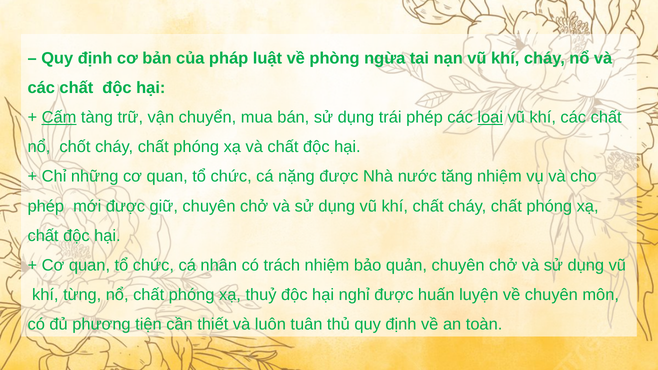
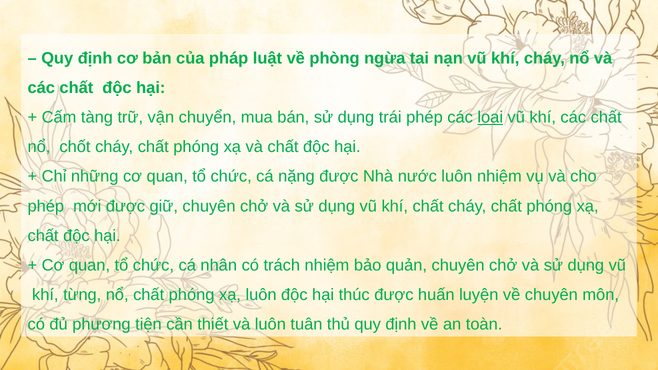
Cấm underline: present -> none (59, 117)
nước tăng: tăng -> luôn (457, 177)
xạ thuỷ: thuỷ -> luôn (261, 295)
nghỉ: nghỉ -> thúc (354, 295)
